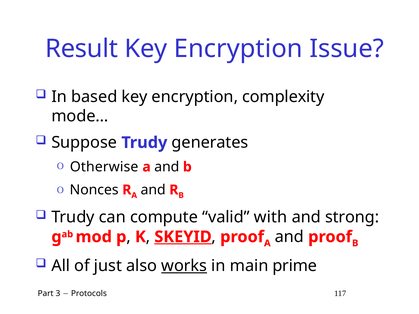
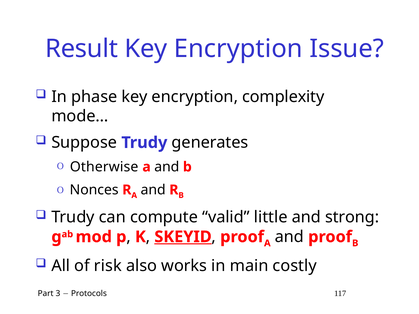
based: based -> phase (94, 97)
with: with -> little (271, 217)
just: just -> risk (108, 266)
works underline: present -> none (184, 266)
prime: prime -> costly (295, 266)
